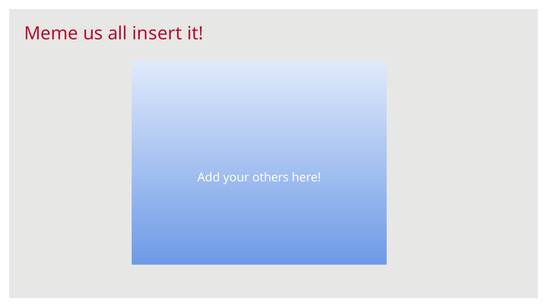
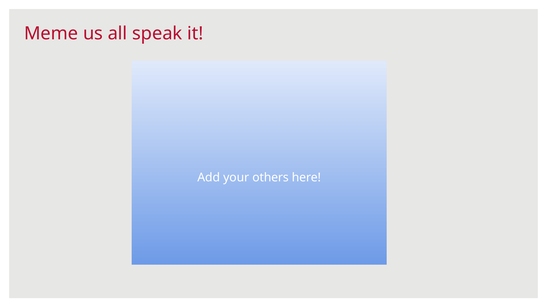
insert: insert -> speak (157, 34)
